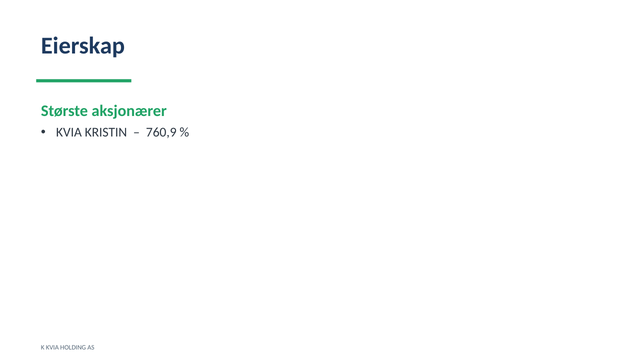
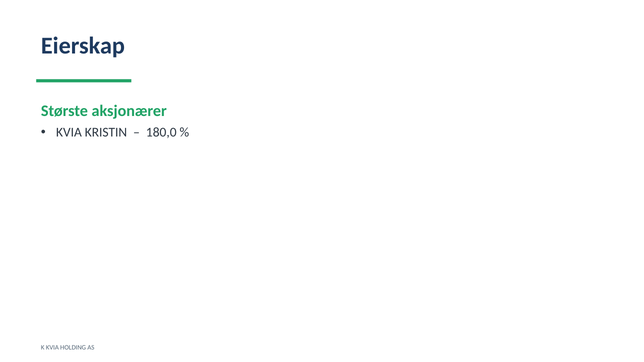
760,9: 760,9 -> 180,0 (161, 132)
